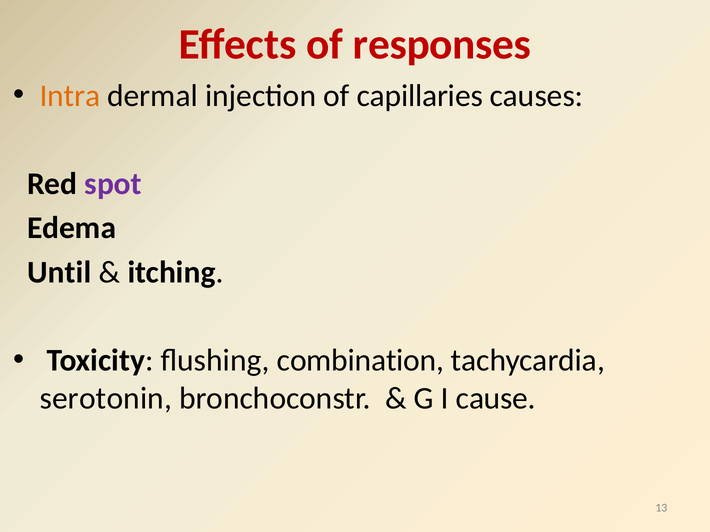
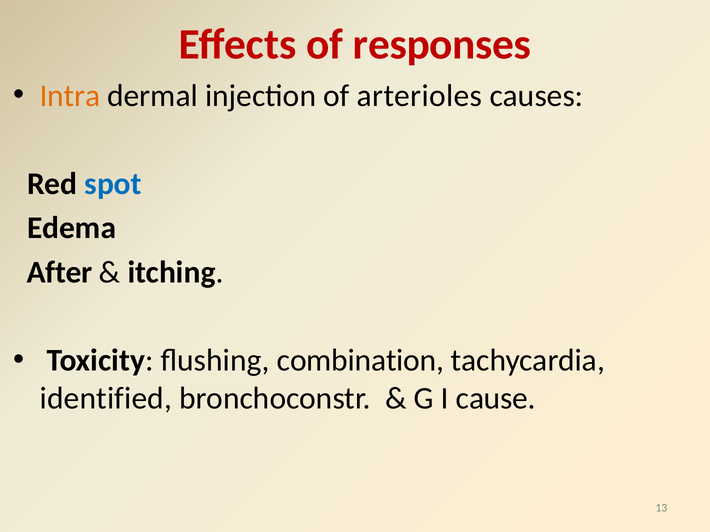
capillaries: capillaries -> arterioles (420, 96)
spot colour: purple -> blue (113, 184)
Until: Until -> After (60, 272)
serotonin: serotonin -> identified (106, 399)
